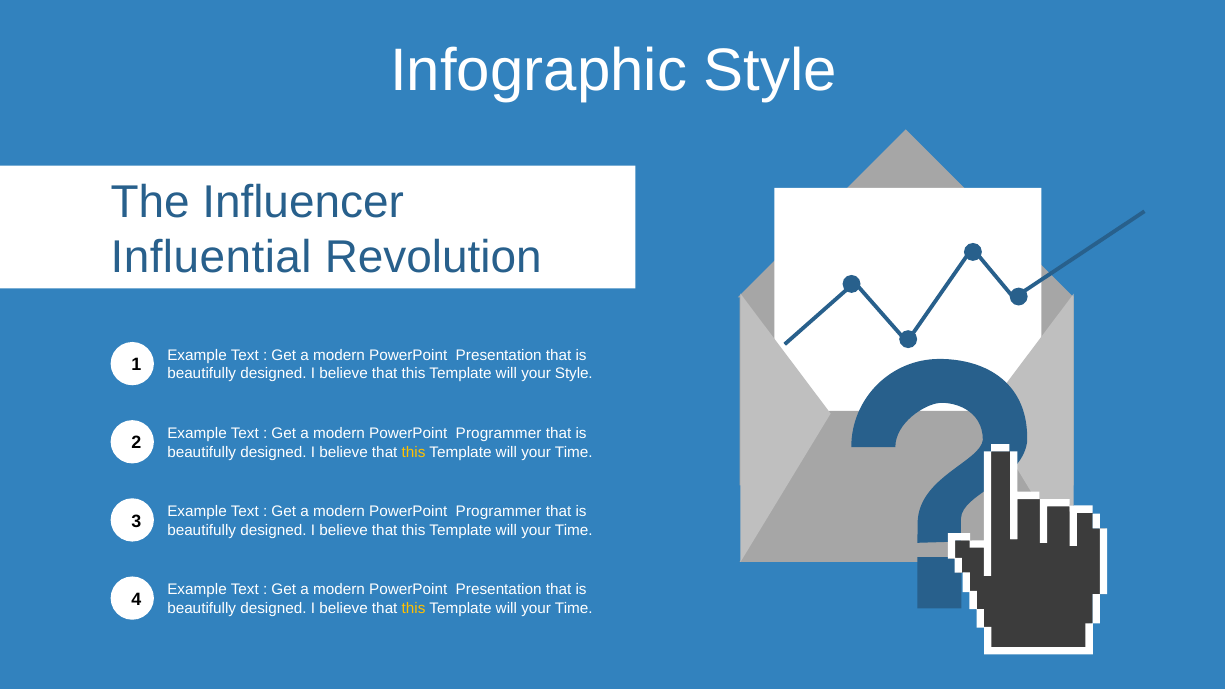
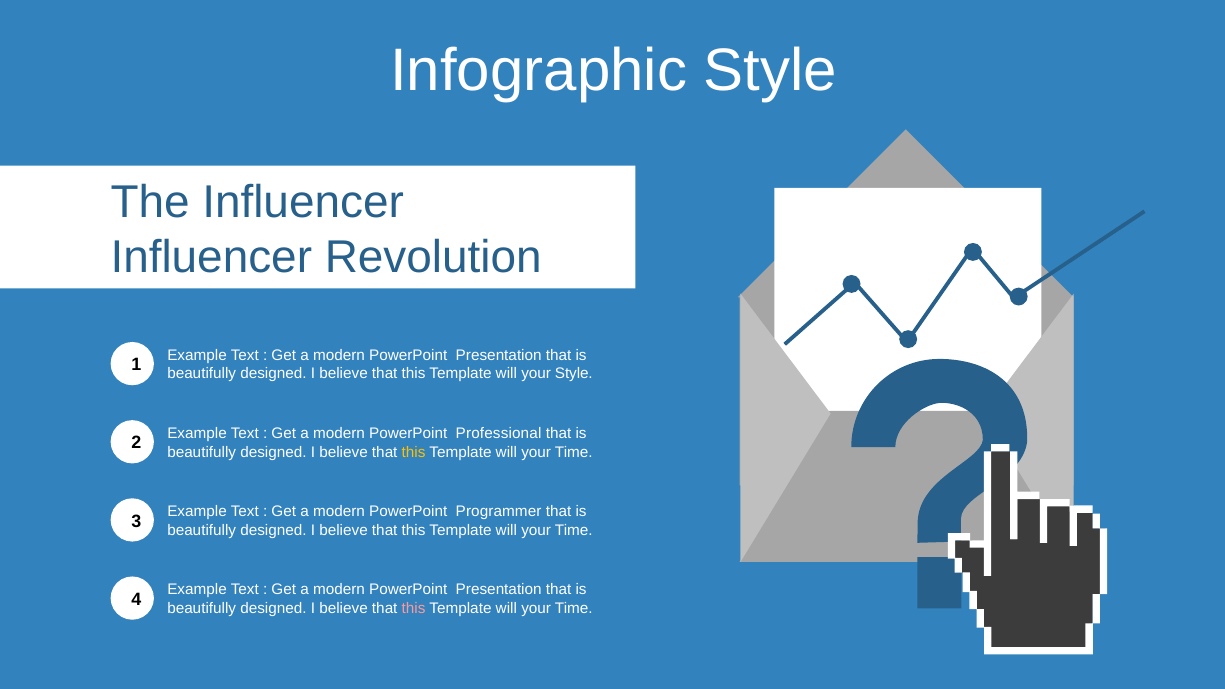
Influential: Influential -> Influencer (211, 258)
Programmer: Programmer -> Professional (499, 434)
this colour: yellow -> pink (414, 608)
